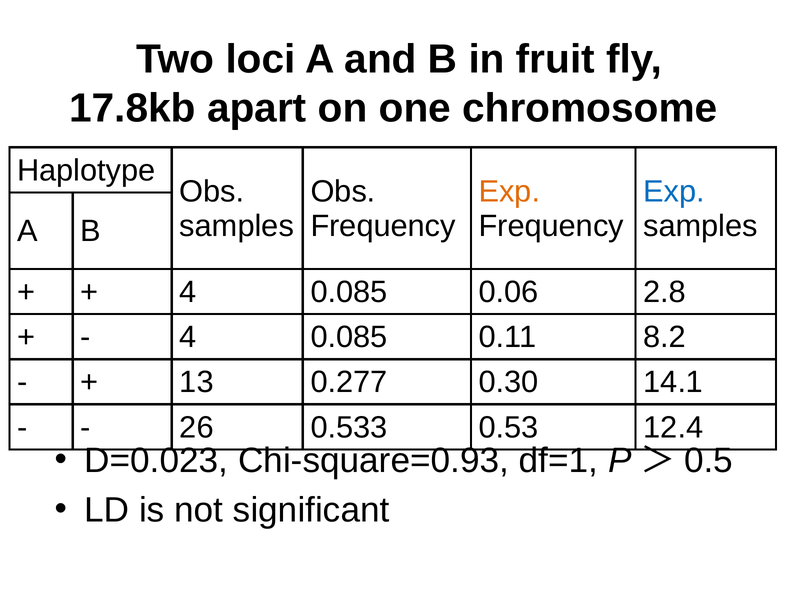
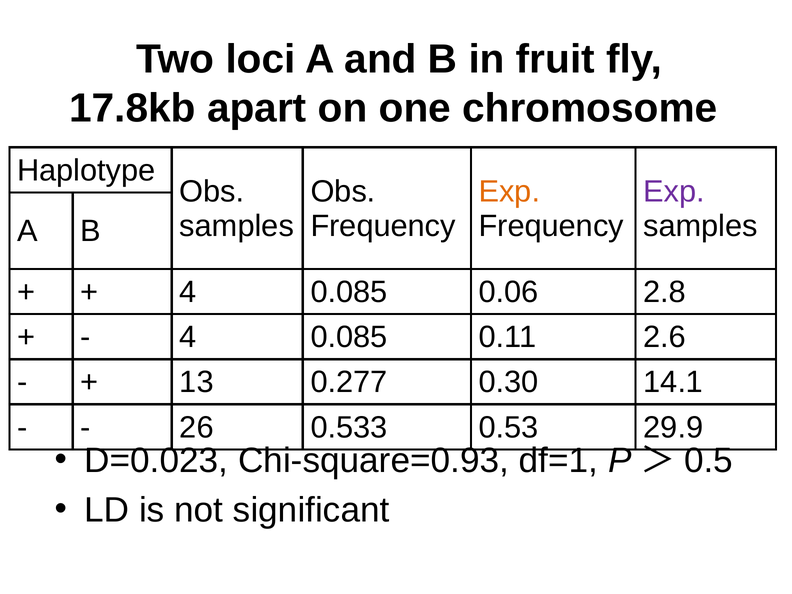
Exp colour: blue -> purple (674, 192)
8.2: 8.2 -> 2.6 (665, 337)
12.4: 12.4 -> 29.9 (673, 427)
